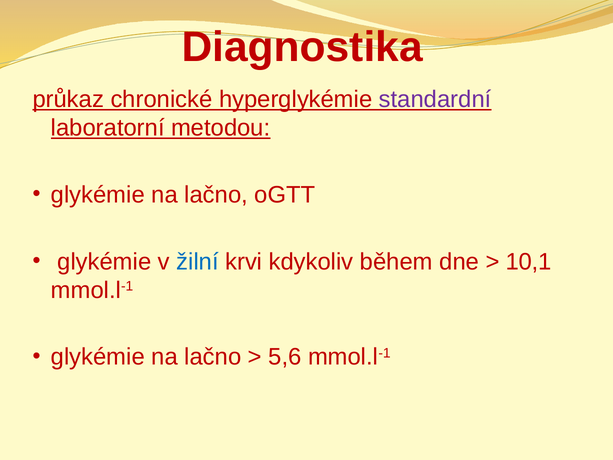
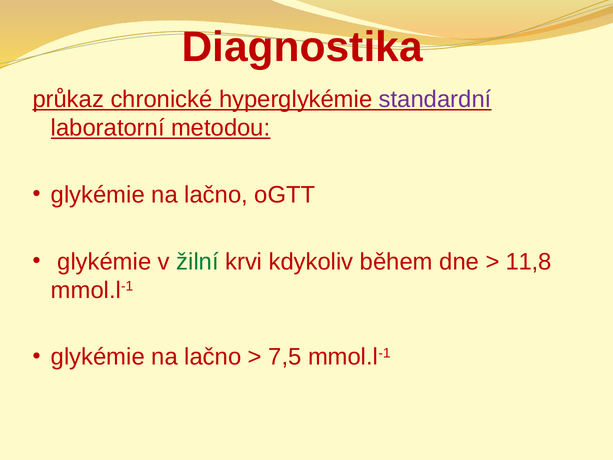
žilní colour: blue -> green (198, 261)
10,1: 10,1 -> 11,8 (529, 261)
5,6: 5,6 -> 7,5 (285, 357)
